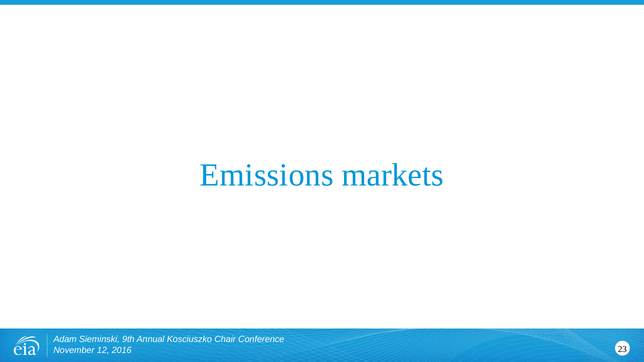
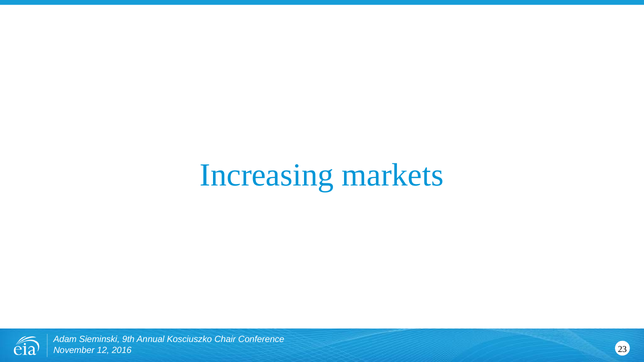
Emissions: Emissions -> Increasing (267, 175)
